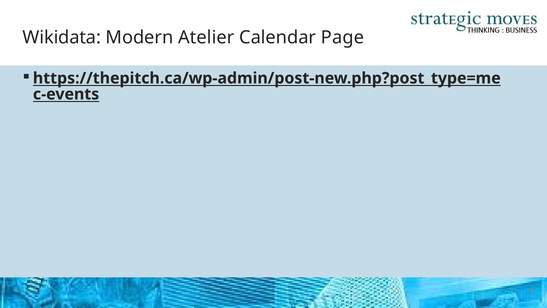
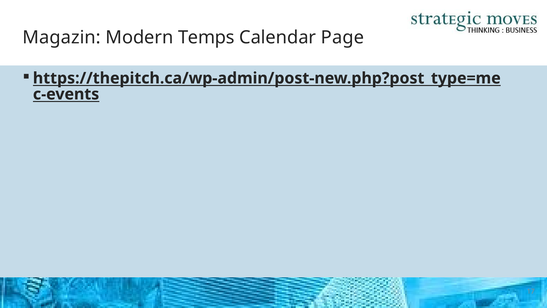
Wikidata: Wikidata -> Magazin (62, 37)
Atelier: Atelier -> Temps (206, 37)
